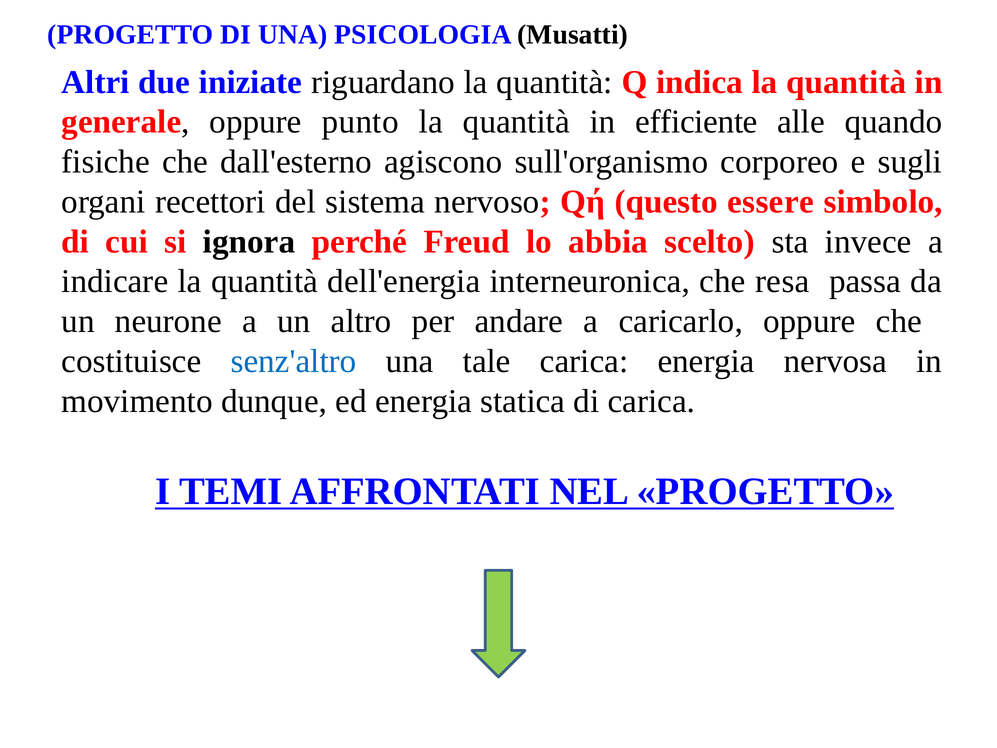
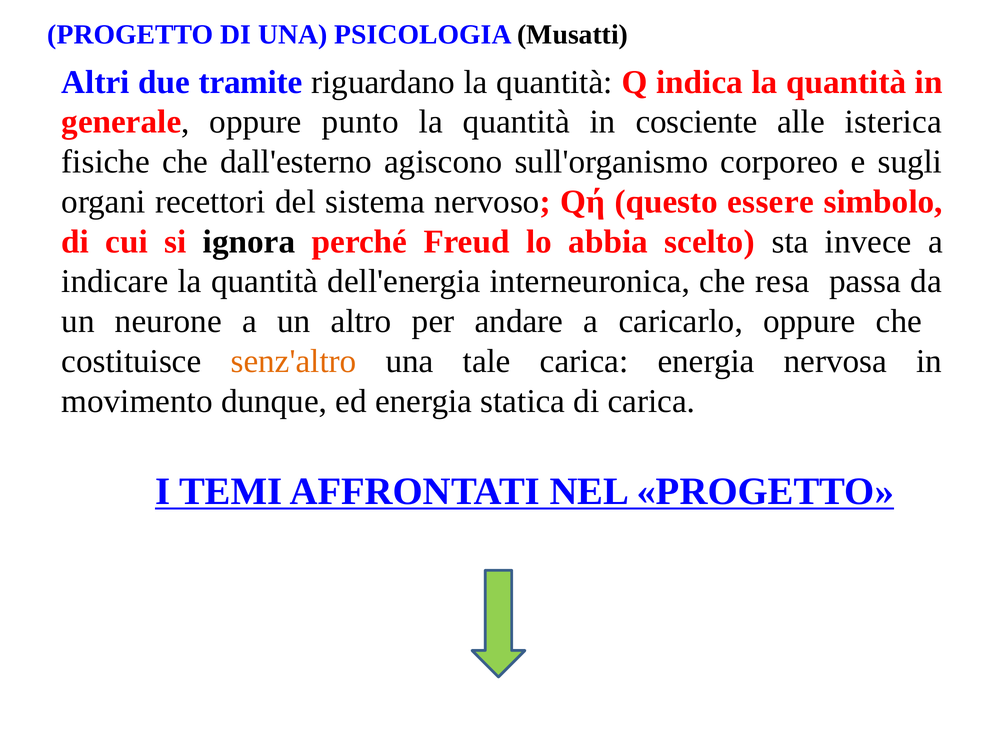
iniziate: iniziate -> tramite (251, 82)
efficiente: efficiente -> cosciente (696, 122)
quando: quando -> isterica (893, 122)
senz'altro colour: blue -> orange (294, 361)
